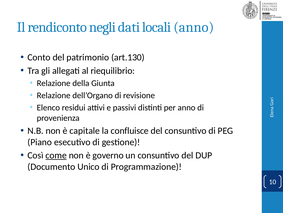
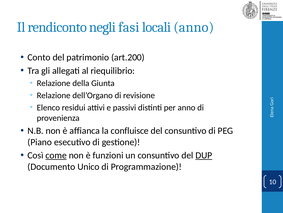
dati: dati -> fasi (129, 27)
art.130: art.130 -> art.200 (128, 57)
capitale: capitale -> affianca (85, 130)
governo: governo -> funzioni (108, 155)
DUP underline: none -> present (204, 155)
